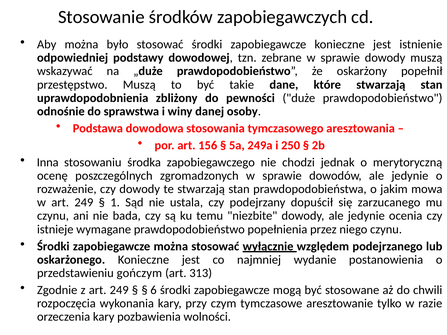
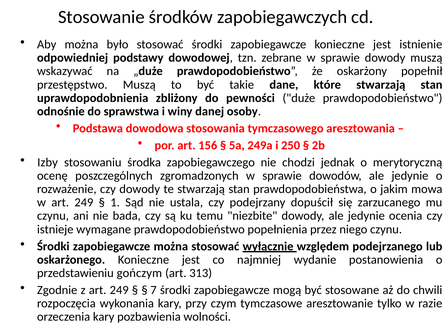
Inna: Inna -> Izby (48, 162)
6: 6 -> 7 (154, 290)
